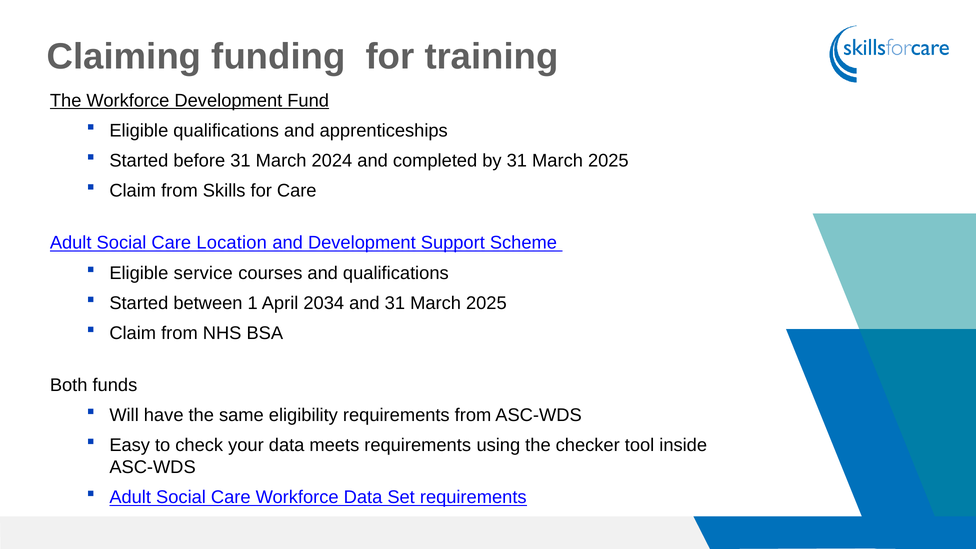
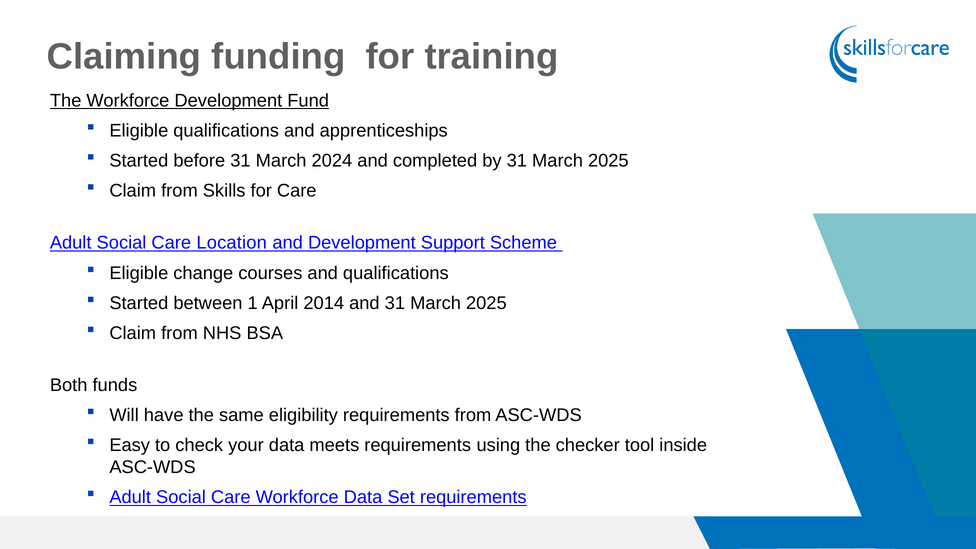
service: service -> change (203, 273)
2034: 2034 -> 2014 (324, 303)
